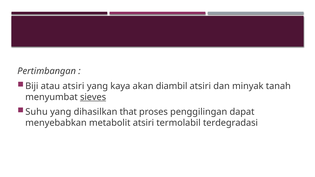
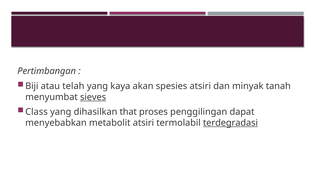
atau atsiri: atsiri -> telah (73, 86)
diambil: diambil -> spesies (172, 86)
Suhu: Suhu -> Class (37, 112)
terdegradasi underline: none -> present (230, 123)
